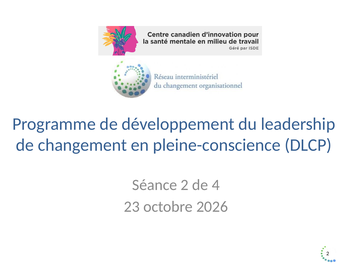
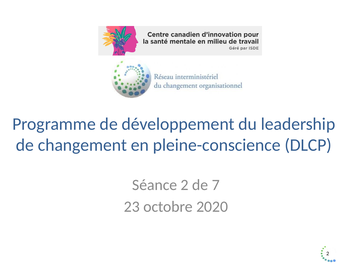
4: 4 -> 7 (216, 185)
2026: 2026 -> 2020 (212, 207)
